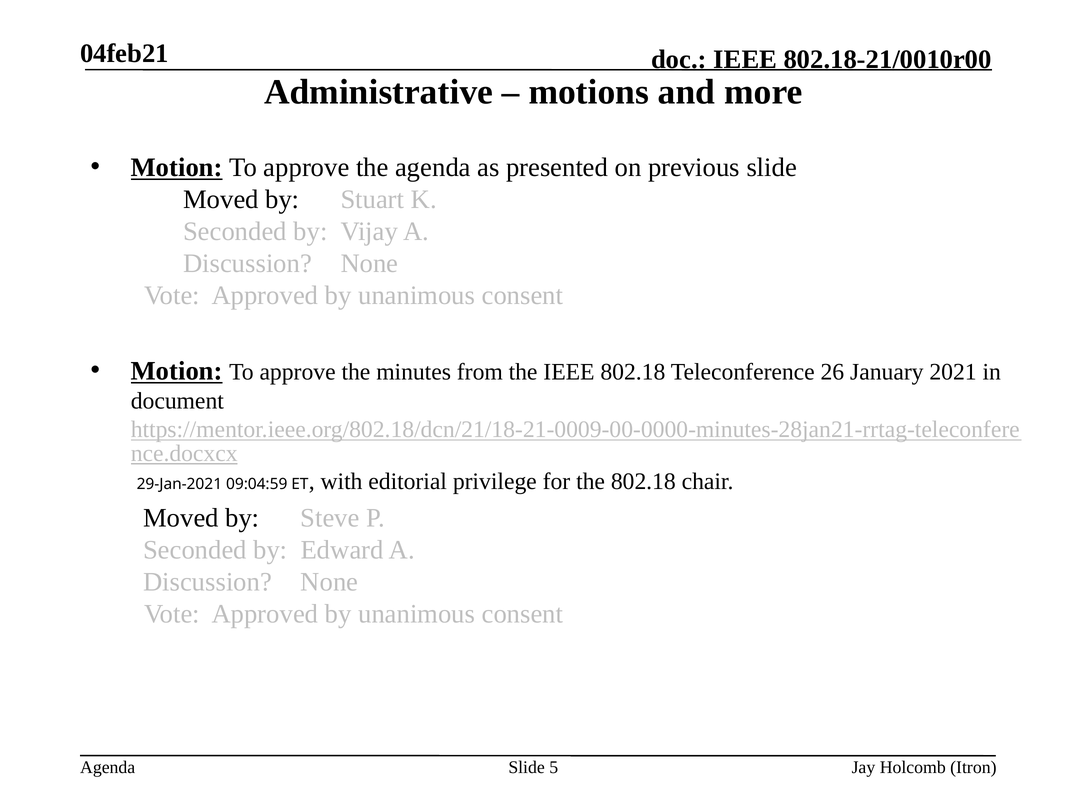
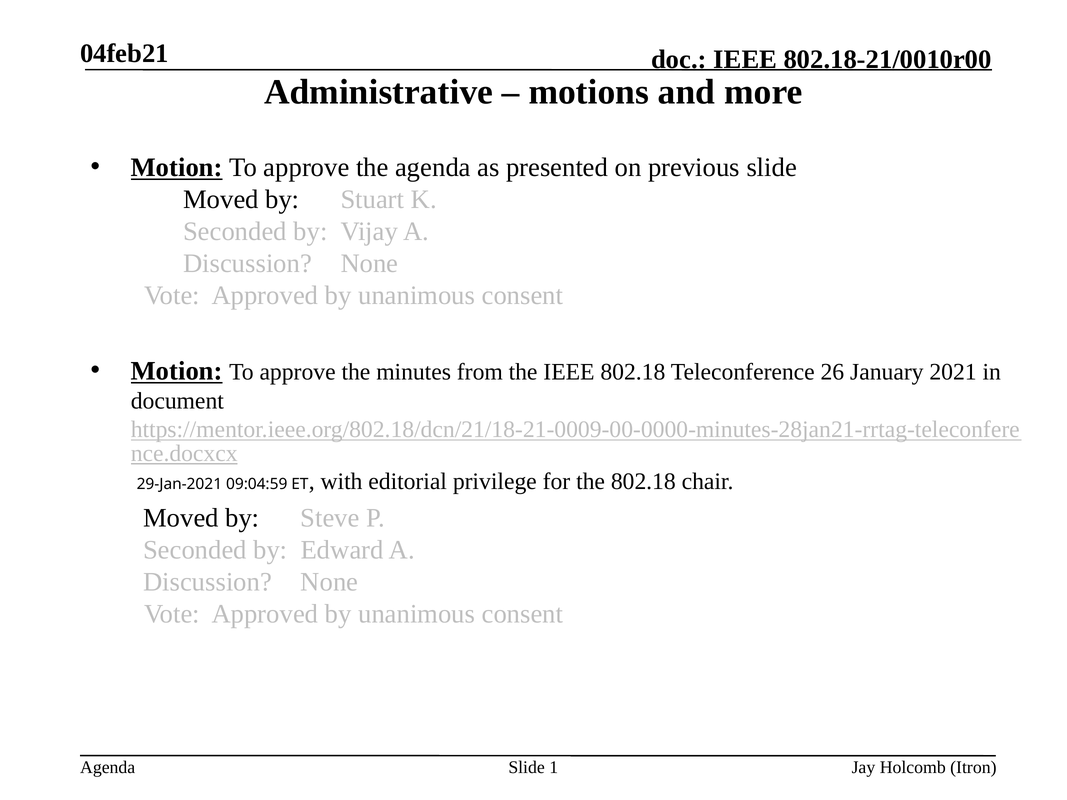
5: 5 -> 1 (554, 768)
